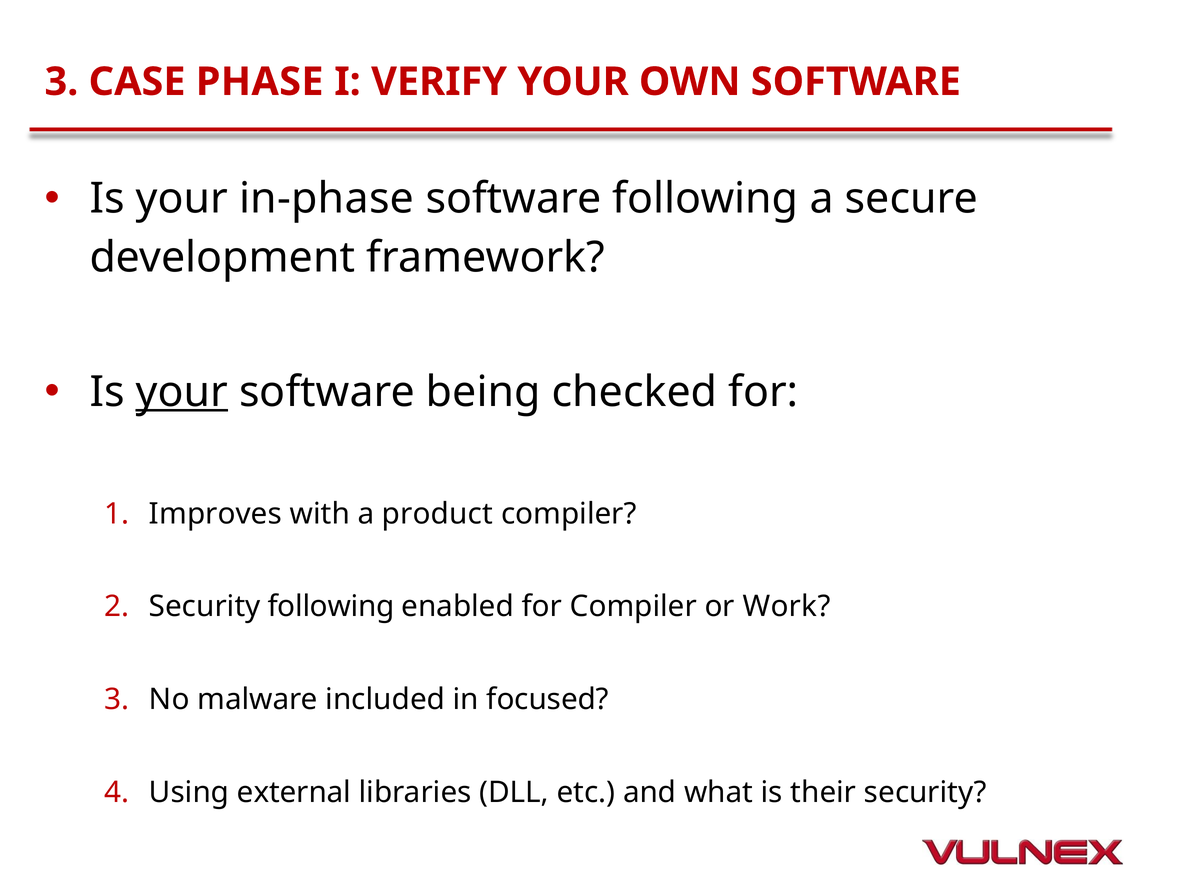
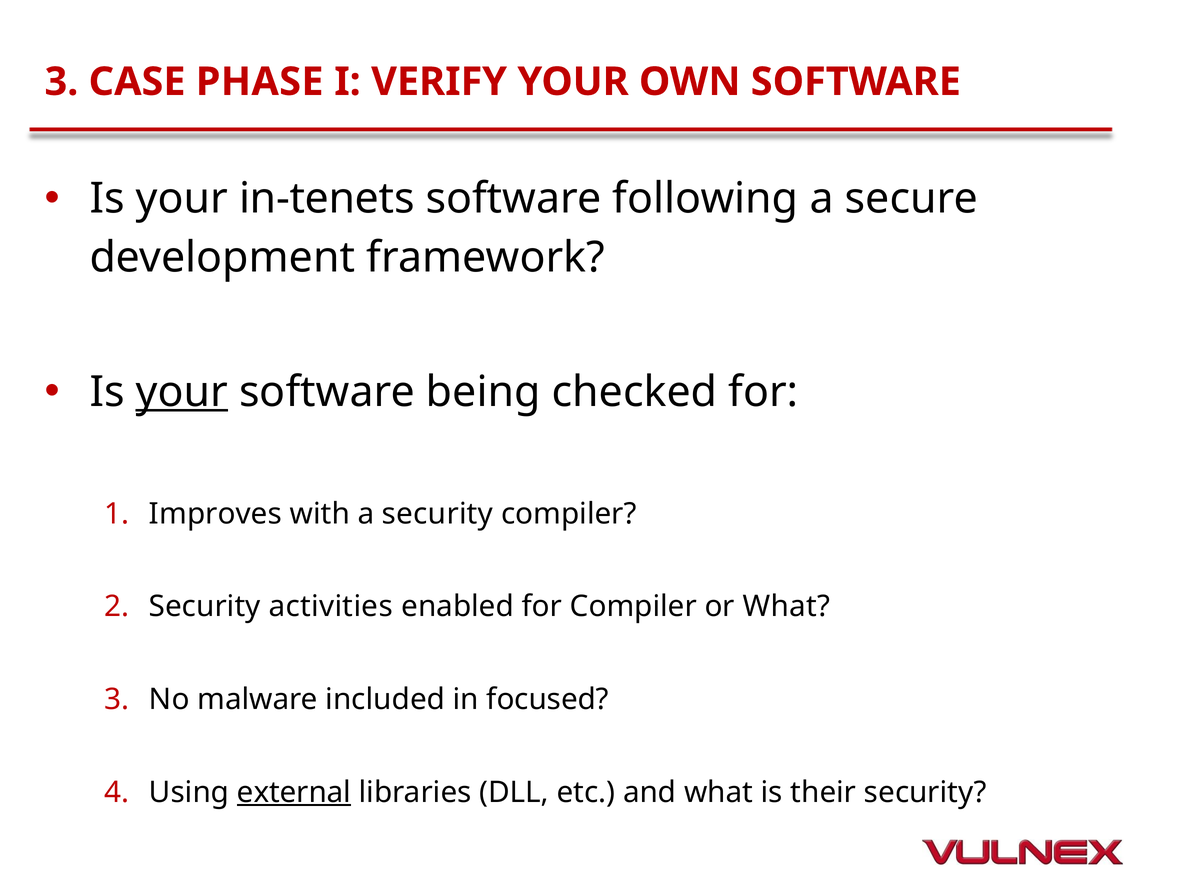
in-phase: in-phase -> in-tenets (327, 199)
a product: product -> security (437, 514)
Security following: following -> activities (331, 606)
or Work: Work -> What (787, 606)
external underline: none -> present (294, 792)
